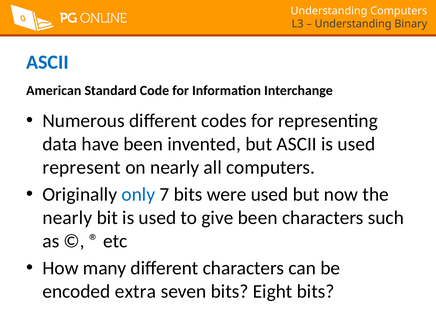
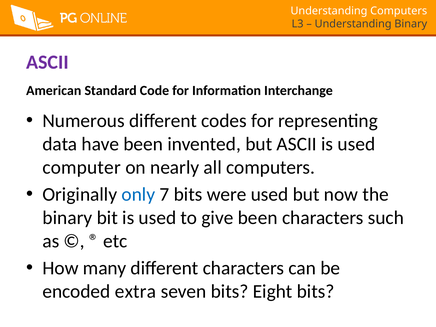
ASCII colour: blue -> purple (47, 62)
represent: represent -> computer (82, 167)
nearly: nearly -> binary (67, 218)
